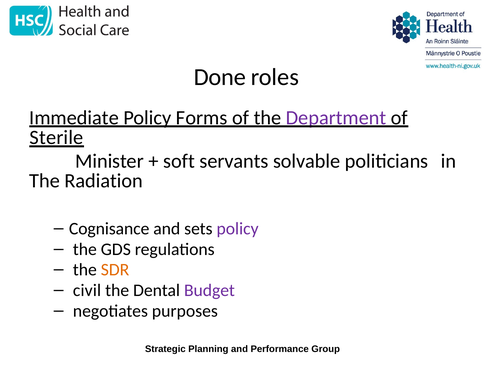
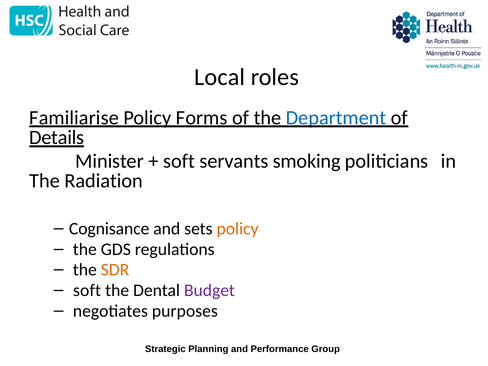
Done: Done -> Local (220, 77)
Immediate: Immediate -> Familiarise (74, 118)
Department colour: purple -> blue (336, 118)
Sterile: Sterile -> Details (57, 137)
solvable: solvable -> smoking (307, 161)
policy colour: purple -> orange (238, 229)
civil: civil -> soft (87, 290)
